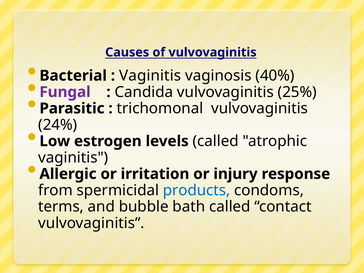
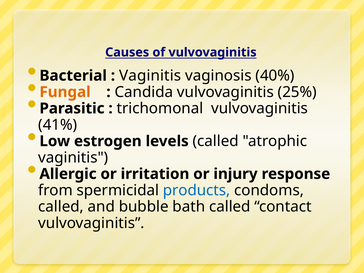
Fungal colour: purple -> orange (65, 92)
24%: 24% -> 41% (58, 125)
terms: terms -> called (61, 207)
